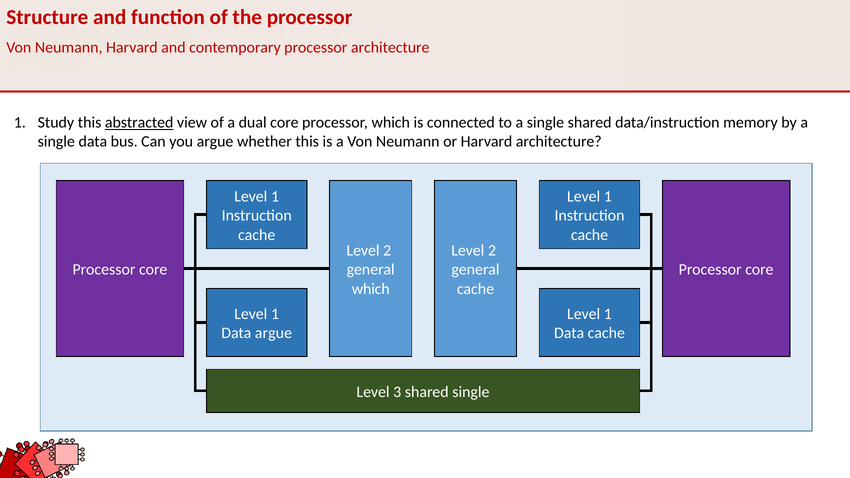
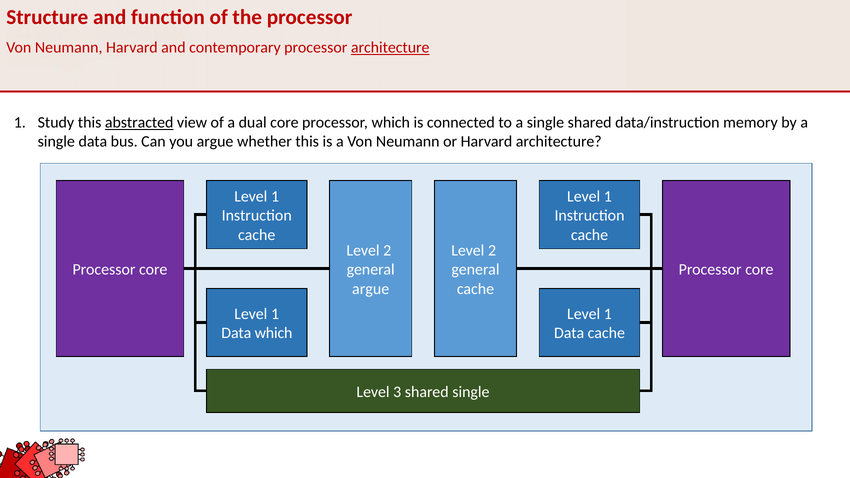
architecture underline: none -> present (390, 48)
which: which -> argue (371, 289)
Data argue: argue -> which (274, 333)
